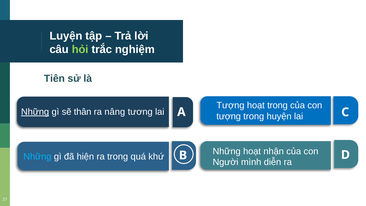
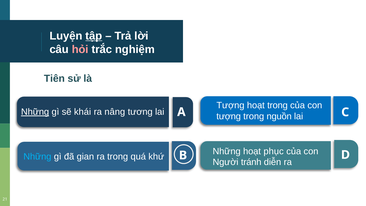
tập underline: none -> present (94, 36)
hỏi colour: light green -> pink (80, 49)
thân: thân -> khái (83, 112)
huyện: huyện -> nguồn (279, 116)
nhận: nhận -> phục (274, 151)
hiện: hiện -> gian (85, 157)
mình: mình -> tránh (251, 162)
